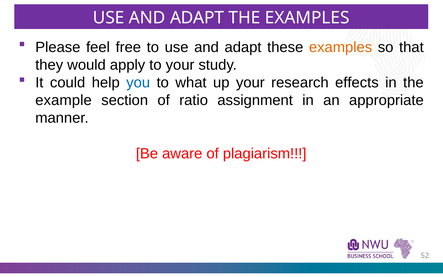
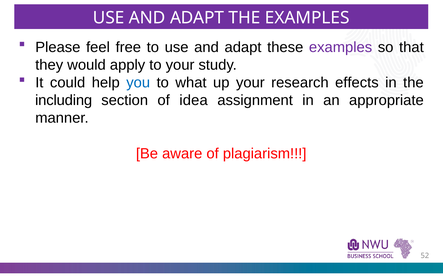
examples colour: orange -> purple (341, 47)
example: example -> including (64, 100)
ratio: ratio -> idea (194, 100)
